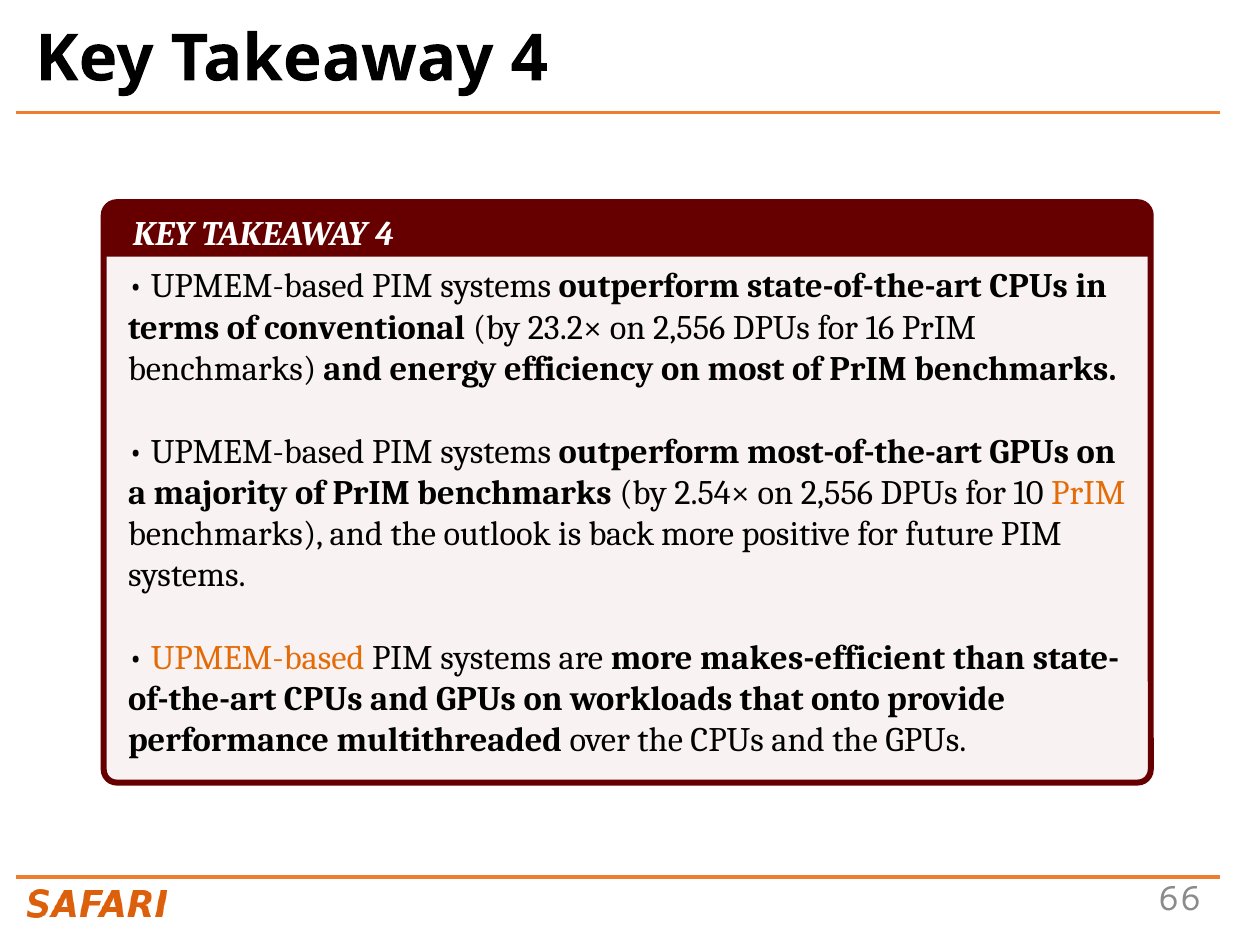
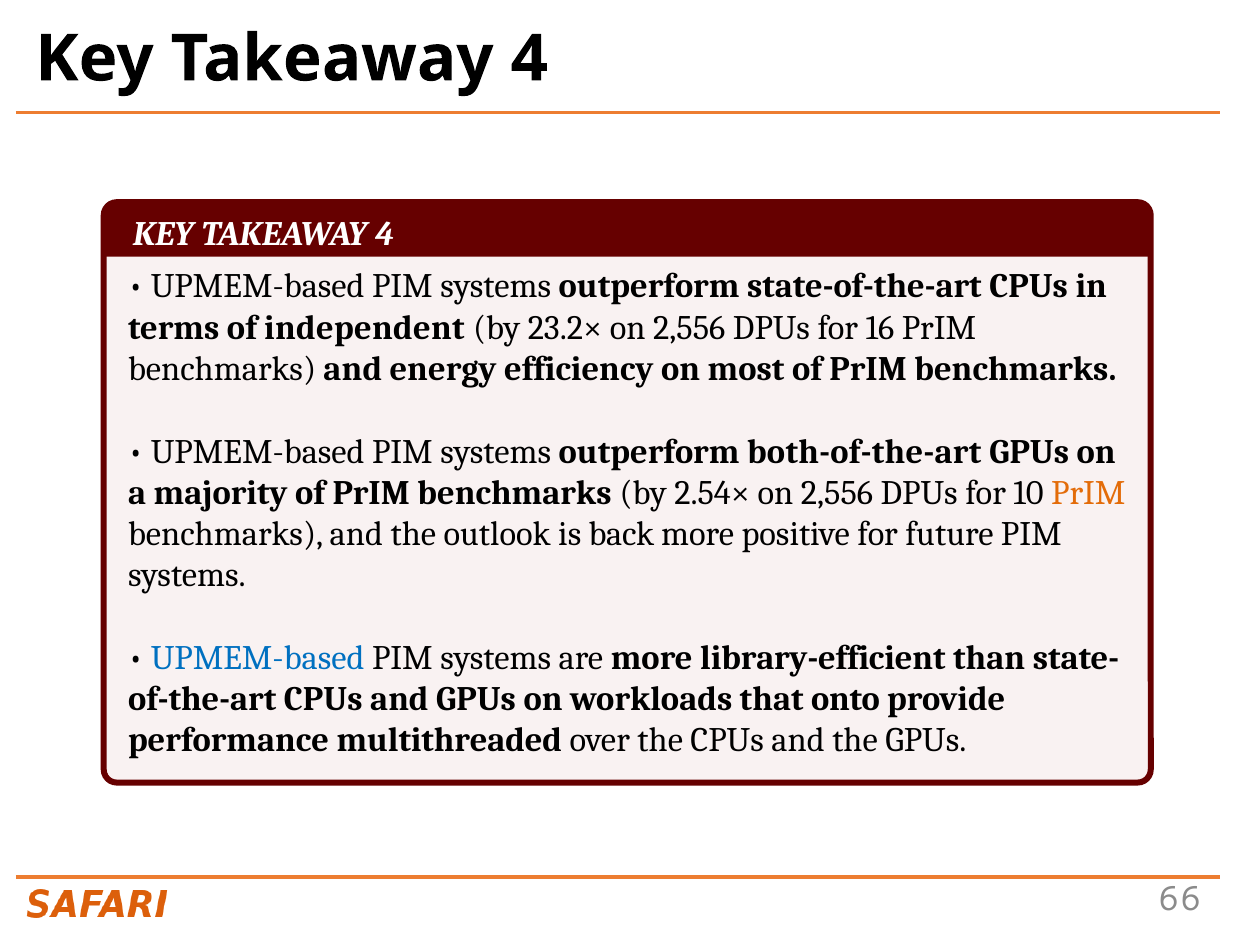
conventional: conventional -> independent (364, 328)
most-of-the-art: most-of-the-art -> both-of-the-art (864, 452)
UPMEM-based colour: orange -> blue (258, 658)
makes-efficient: makes-efficient -> library-efficient (823, 658)
